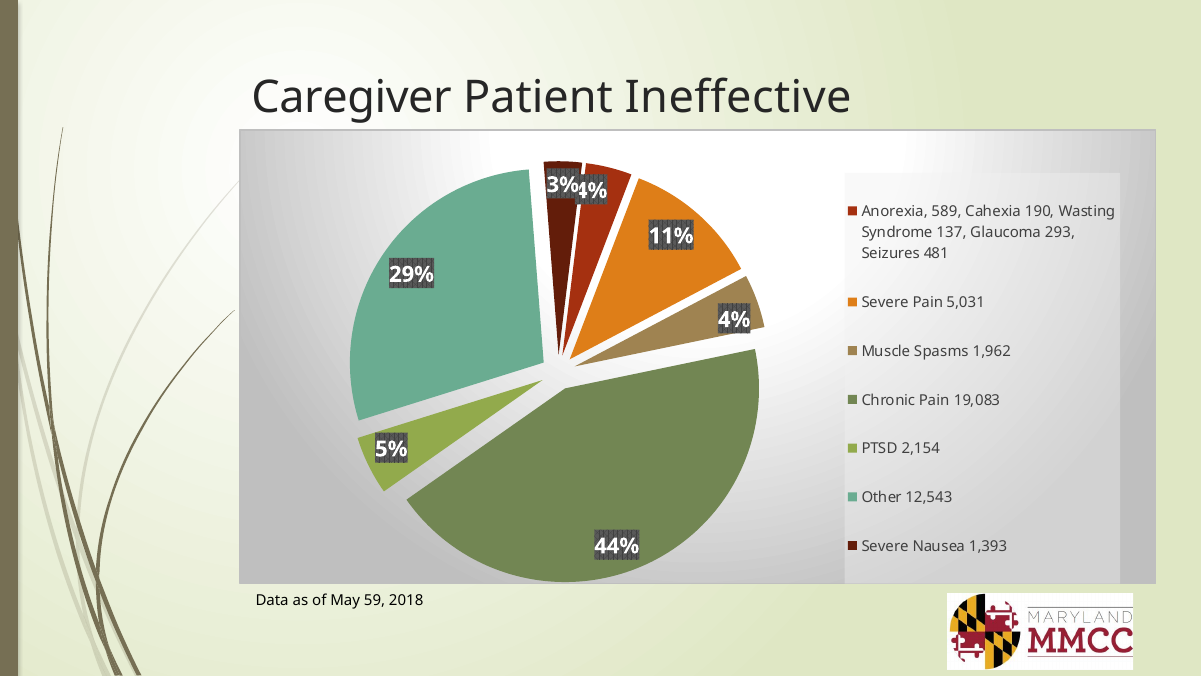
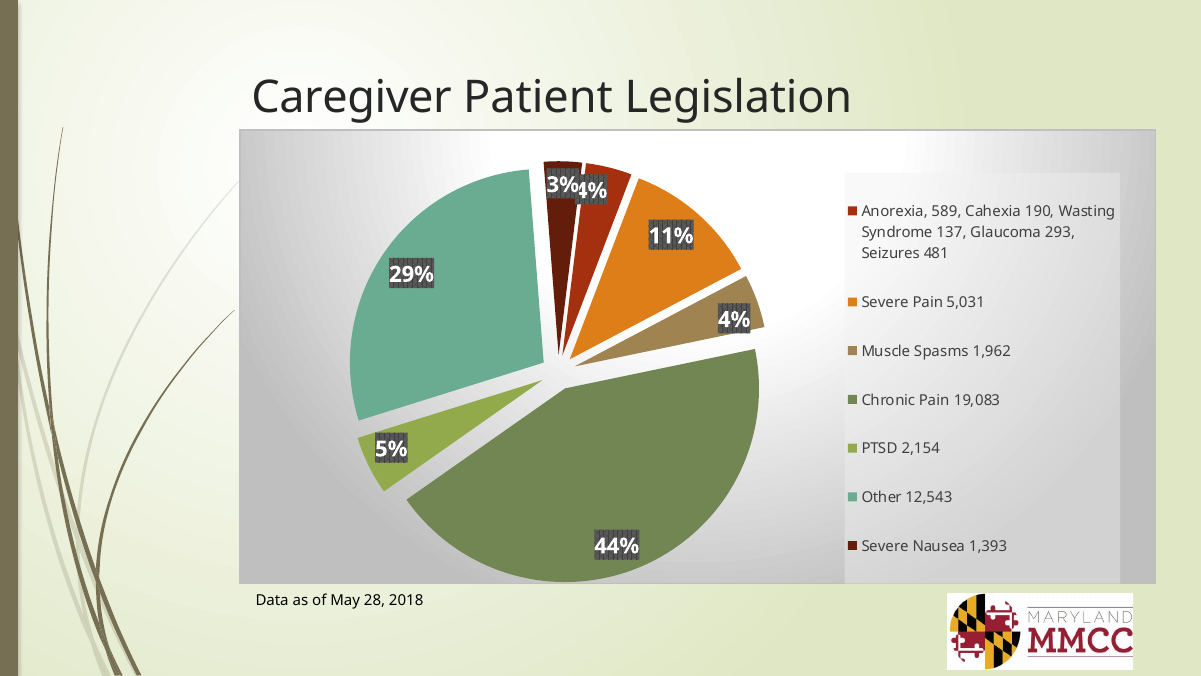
Ineffective: Ineffective -> Legislation (738, 98)
59: 59 -> 28 (375, 600)
